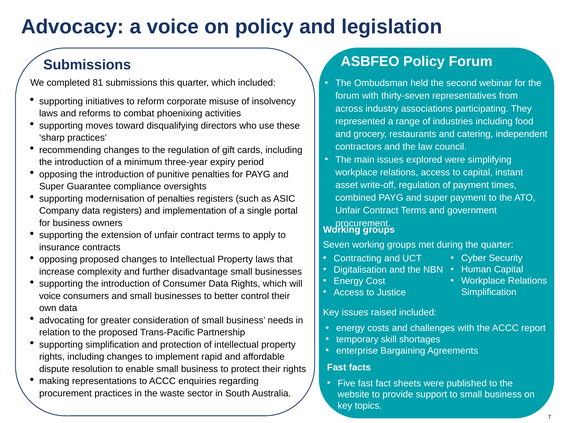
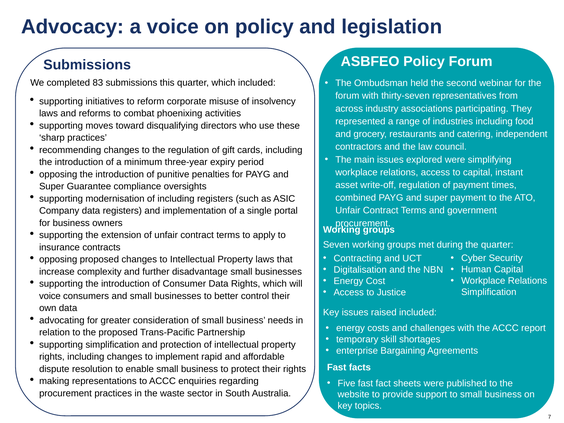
81: 81 -> 83 (98, 83)
of penalties: penalties -> including (176, 199)
